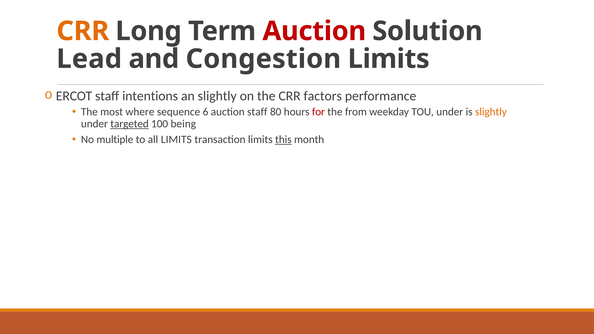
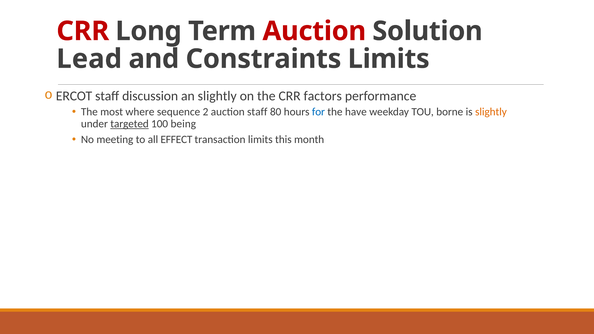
CRR colour: orange -> red (83, 31)
Congestion: Congestion -> Constraints (263, 59)
intentions: intentions -> discussion (150, 96)
6: 6 -> 2 (205, 112)
for colour: red -> blue (318, 112)
from: from -> have (356, 112)
TOU under: under -> borne (450, 112)
multiple: multiple -> meeting (115, 140)
all LIMITS: LIMITS -> EFFECT (176, 140)
this underline: present -> none (283, 140)
